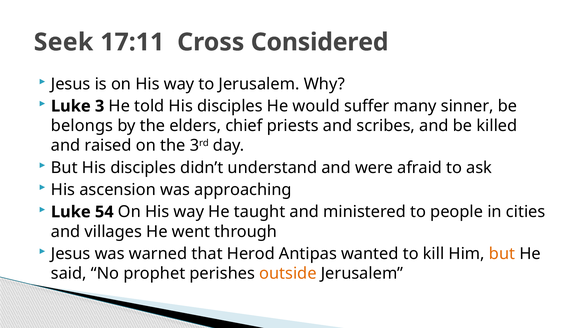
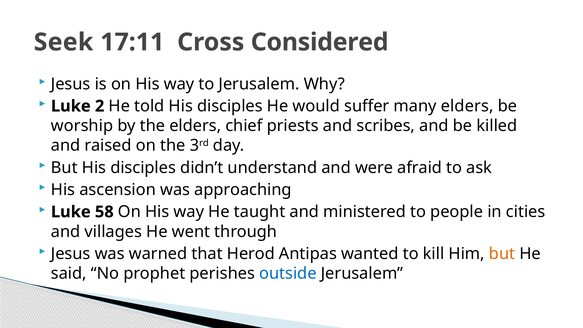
3: 3 -> 2 (100, 106)
many sinner: sinner -> elders (467, 106)
belongs: belongs -> worship (82, 126)
54: 54 -> 58 (104, 212)
outside colour: orange -> blue (288, 273)
